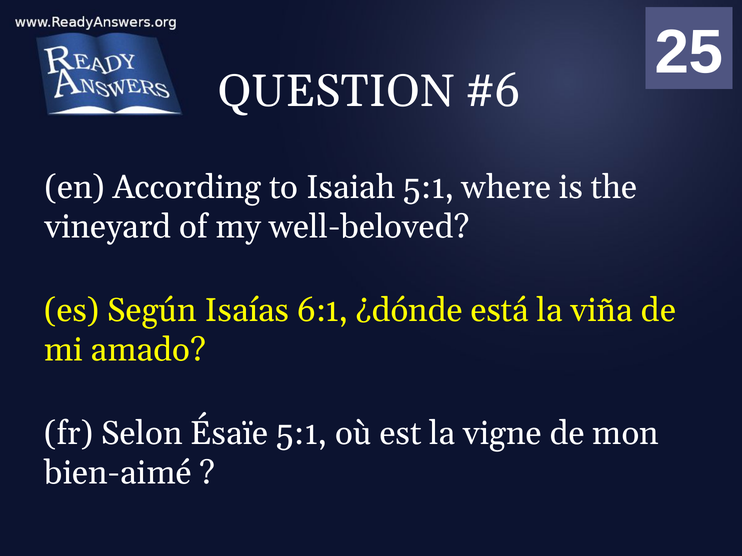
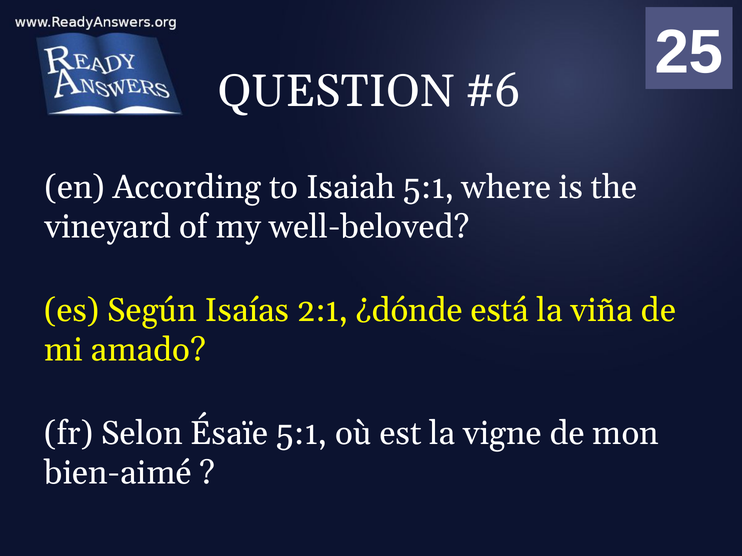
6:1: 6:1 -> 2:1 (323, 311)
